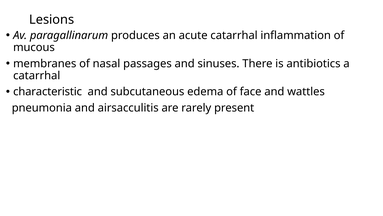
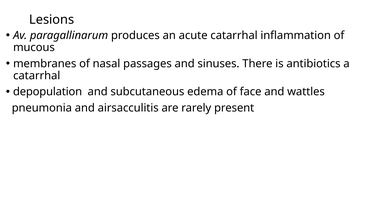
characteristic: characteristic -> depopulation (48, 92)
